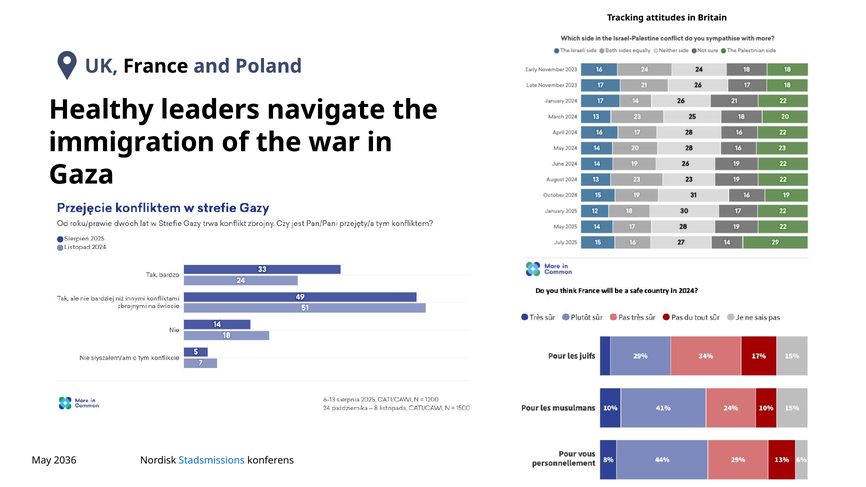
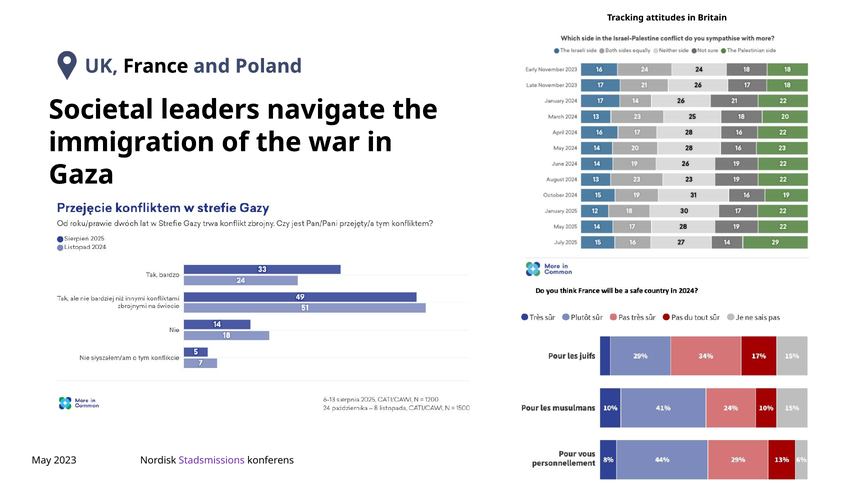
Healthy: Healthy -> Societal (101, 110)
2036: 2036 -> 2023 (65, 460)
Stadsmissions colour: blue -> purple (212, 460)
